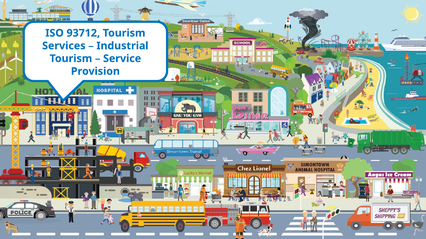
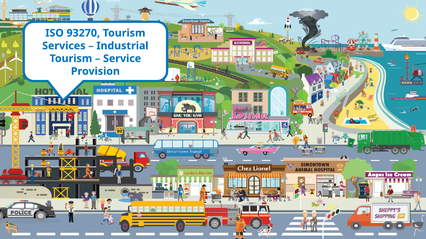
93712: 93712 -> 93270 (83, 33)
